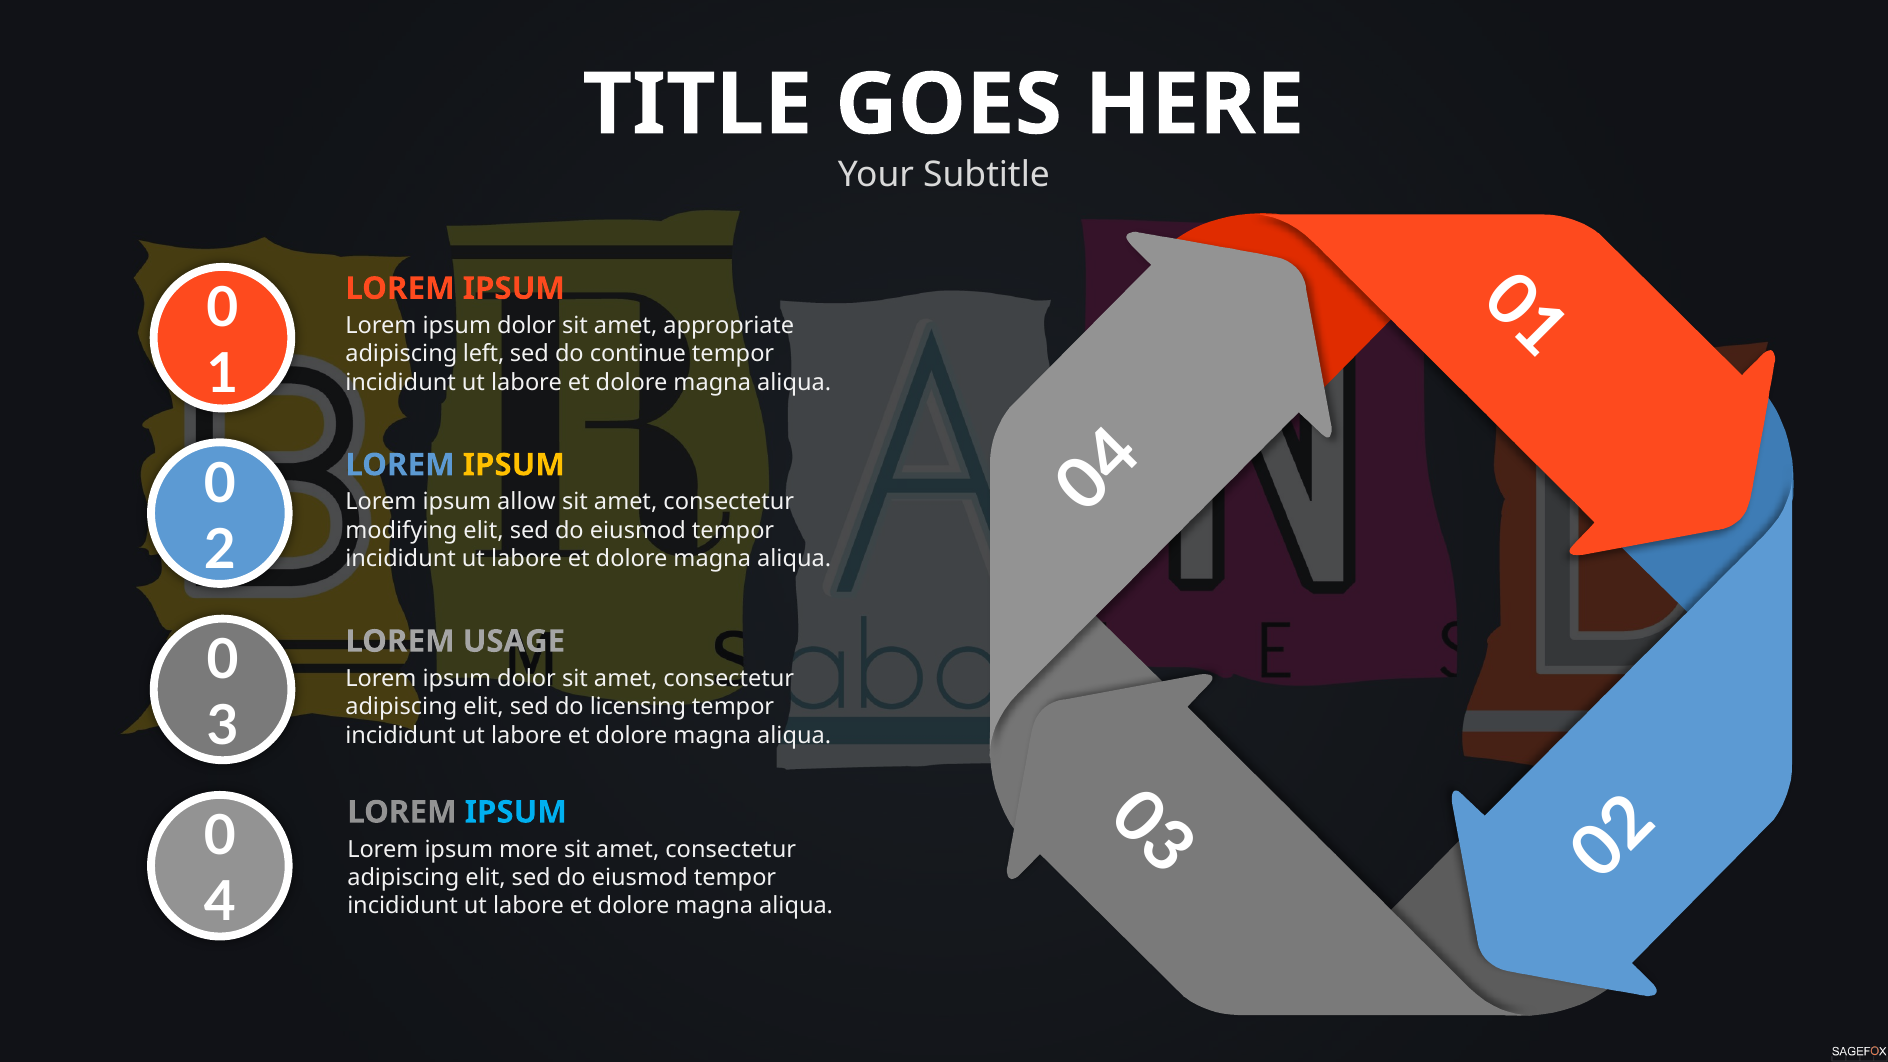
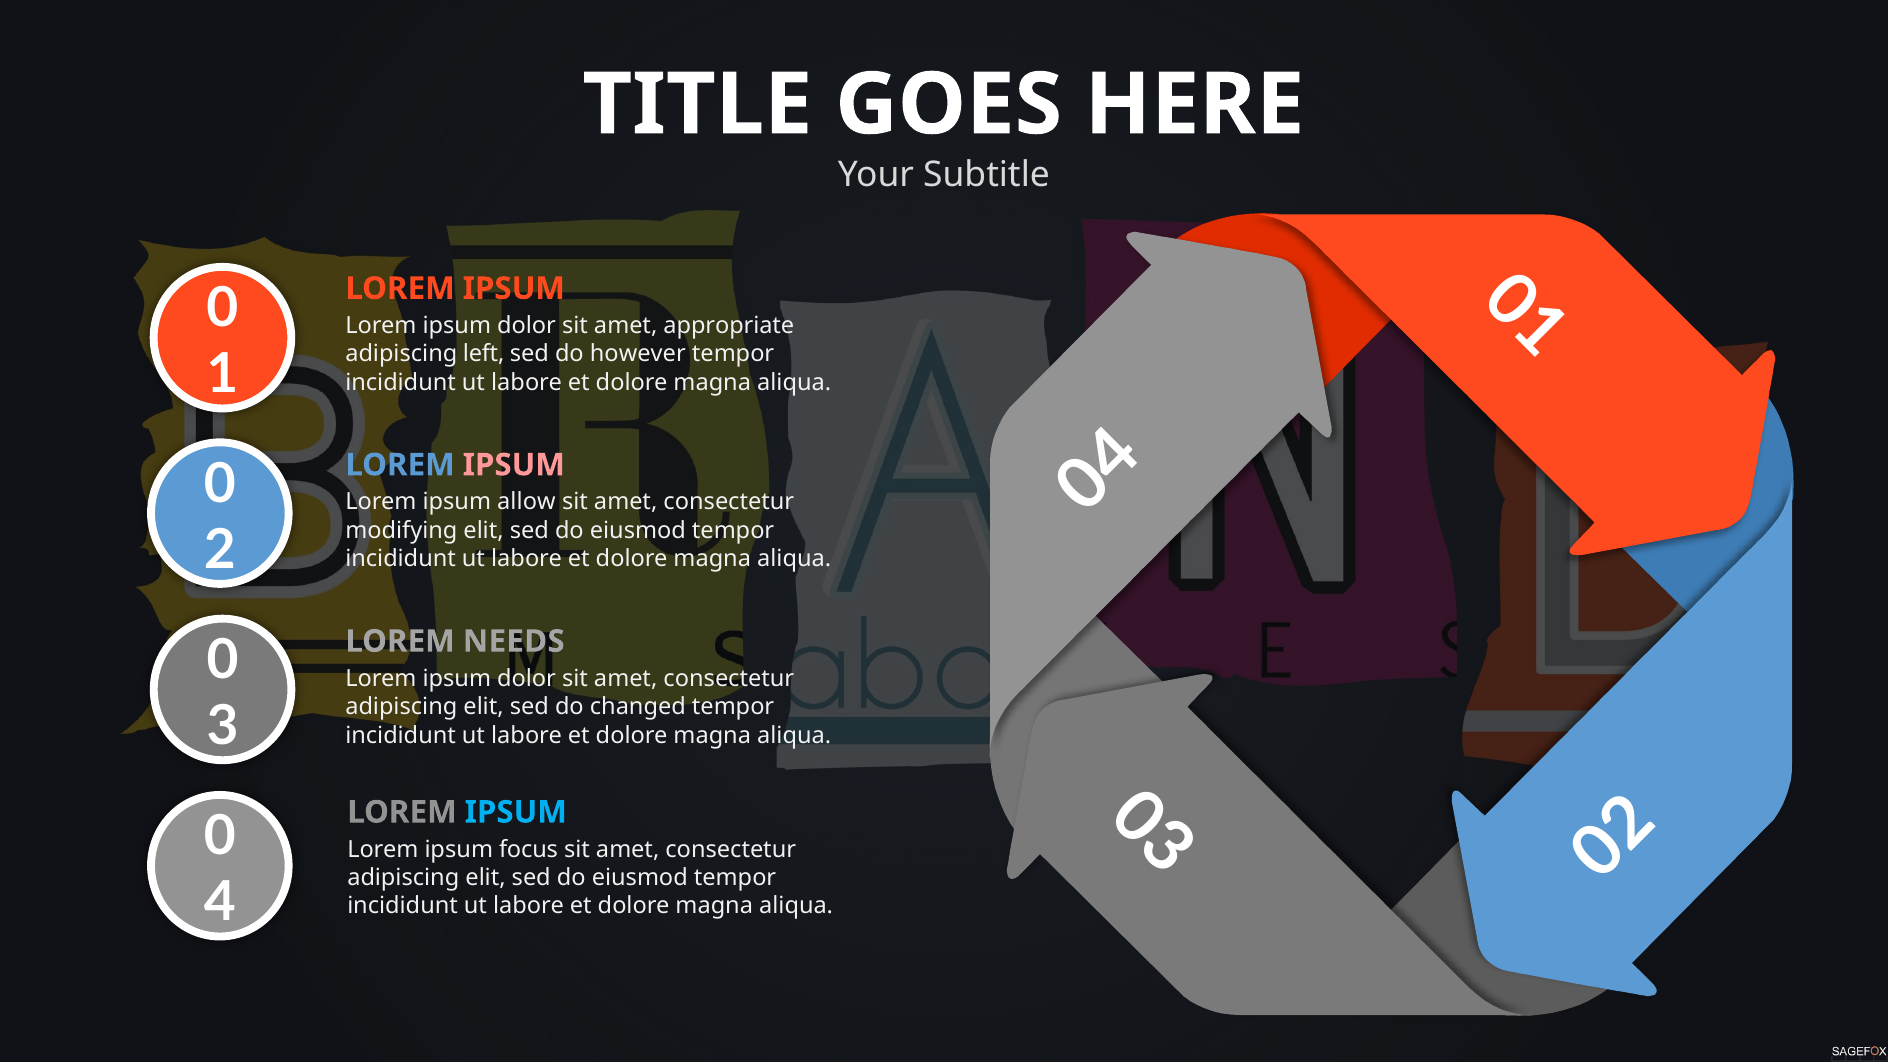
continue: continue -> however (638, 354)
IPSUM colour: yellow -> pink (514, 465)
USAGE: USAGE -> NEEDS (514, 641)
licensing: licensing -> changed (638, 707)
more: more -> focus (528, 849)
